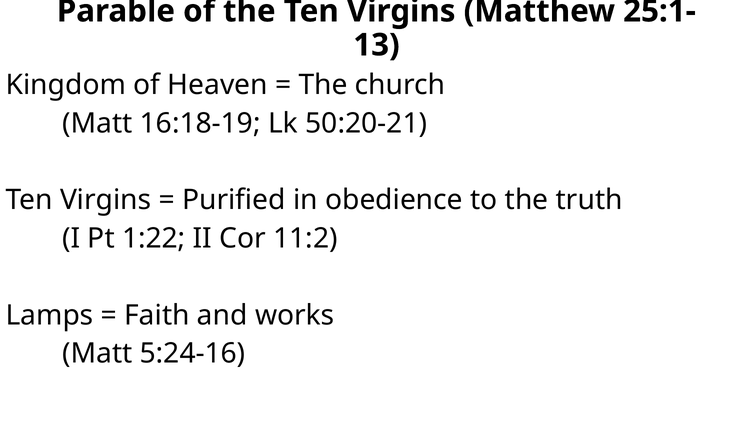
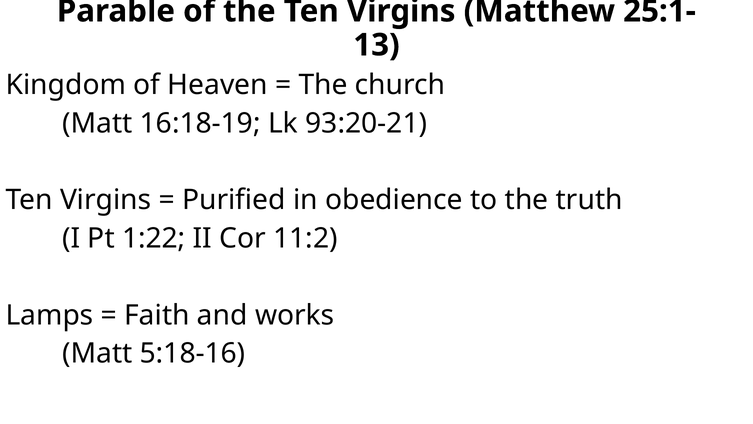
50:20-21: 50:20-21 -> 93:20-21 (366, 123)
5:24-16: 5:24-16 -> 5:18-16 (193, 353)
